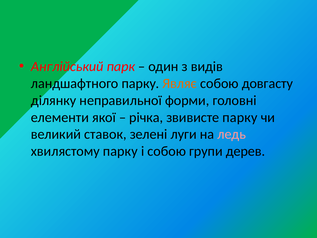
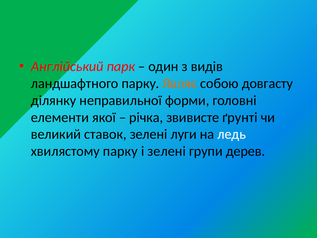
звивисте парку: парку -> ґрунті (240, 117)
ледь colour: pink -> white (232, 134)
і собою: собою -> зелені (167, 151)
